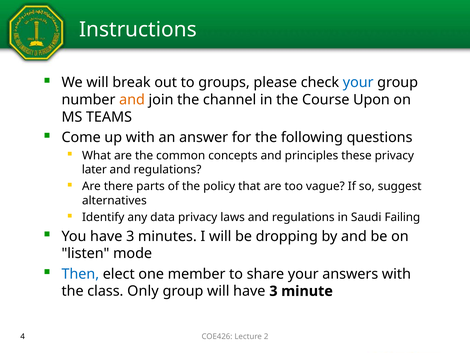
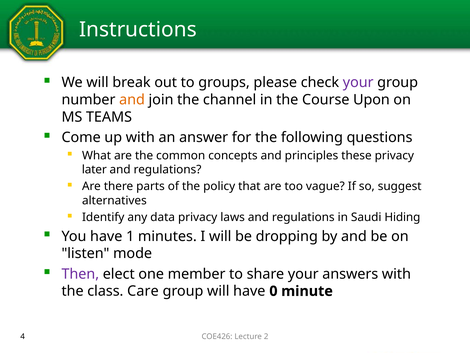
your colour: blue -> purple (358, 82)
Failing: Failing -> Hiding (402, 217)
You have 3: 3 -> 1 (130, 236)
Then colour: blue -> purple (80, 274)
Only: Only -> Care (143, 291)
will have 3: 3 -> 0 (273, 291)
